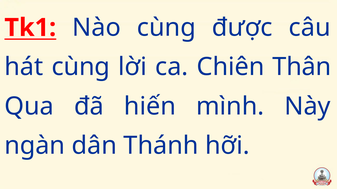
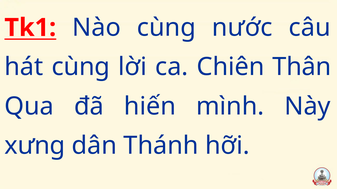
được: được -> nước (242, 28)
ngàn: ngàn -> xưng (35, 146)
